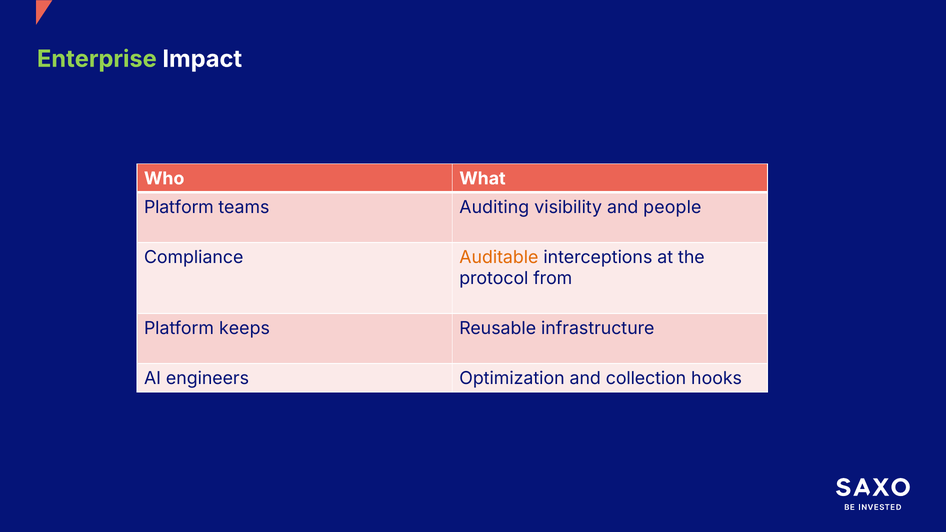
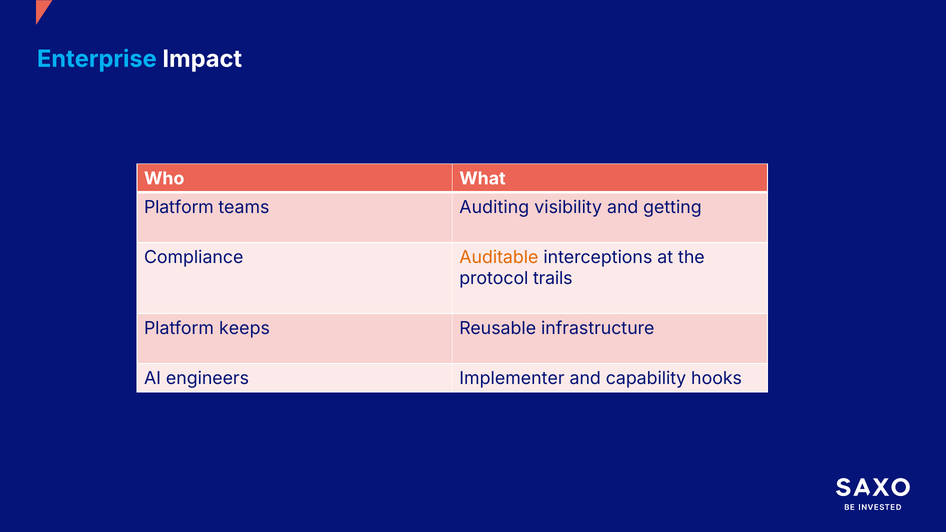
Enterprise colour: light green -> light blue (97, 59)
people: people -> getting (672, 207)
from: from -> trails (553, 279)
Optimization: Optimization -> Implementer (512, 378)
collection: collection -> capability (646, 378)
